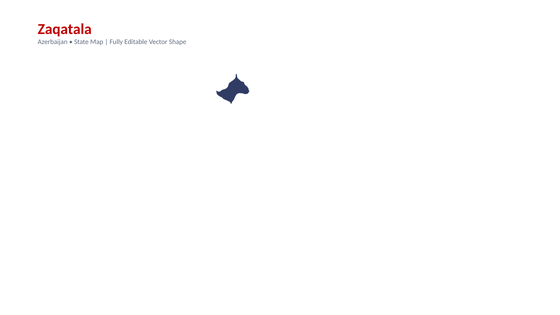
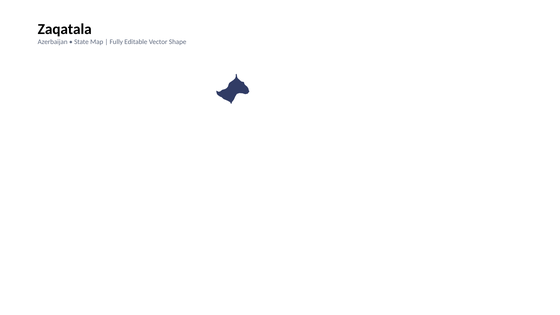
Zaqatala colour: red -> black (65, 29)
